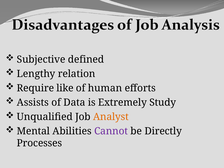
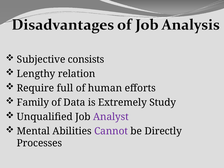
defined: defined -> consists (86, 59)
like: like -> full (65, 88)
Assists: Assists -> Family (33, 102)
Analyst colour: orange -> purple (111, 117)
